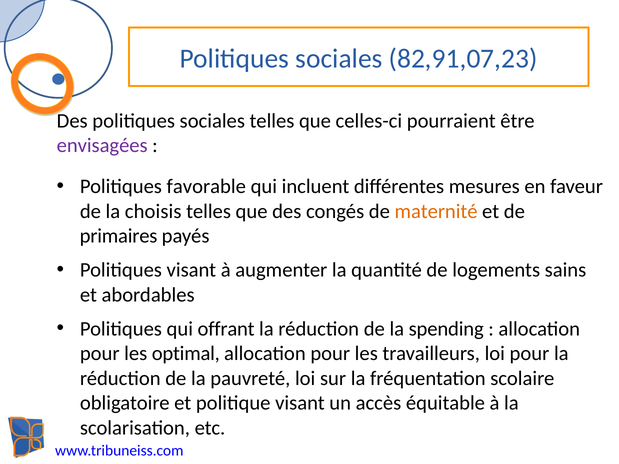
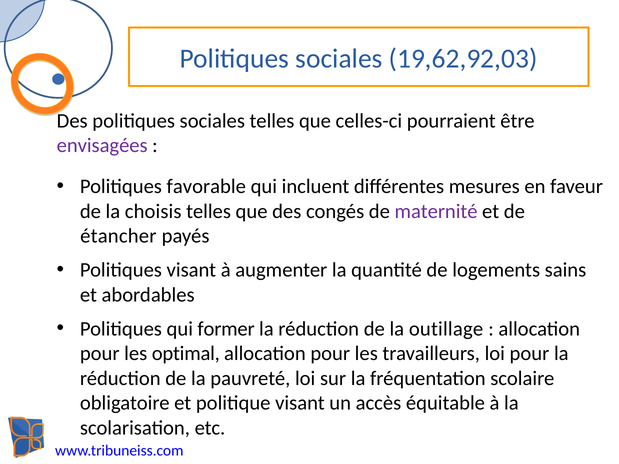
82,91,07,23: 82,91,07,23 -> 19,62,92,03 (463, 59)
maternité colour: orange -> purple (436, 211)
primaires: primaires -> étancher (118, 236)
offrant: offrant -> former (226, 329)
spending: spending -> outillage (446, 329)
